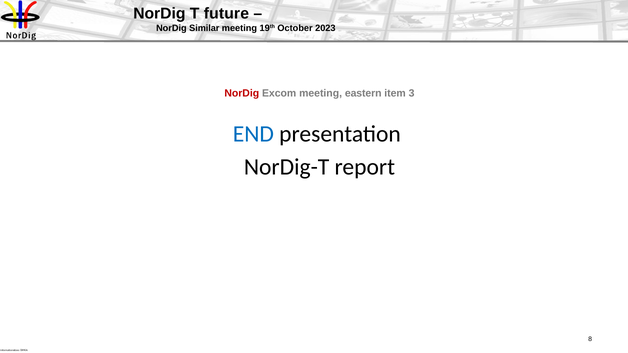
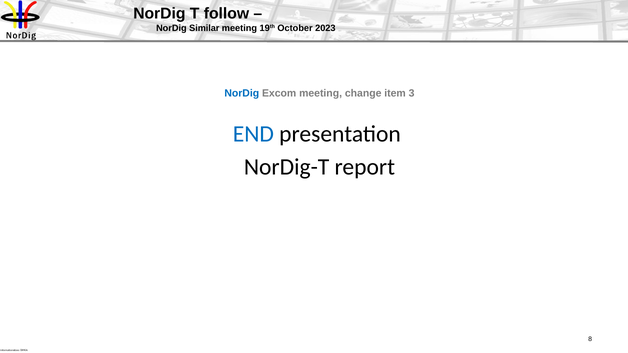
future: future -> follow (226, 14)
NorDig colour: red -> blue (242, 93)
eastern: eastern -> change (363, 93)
